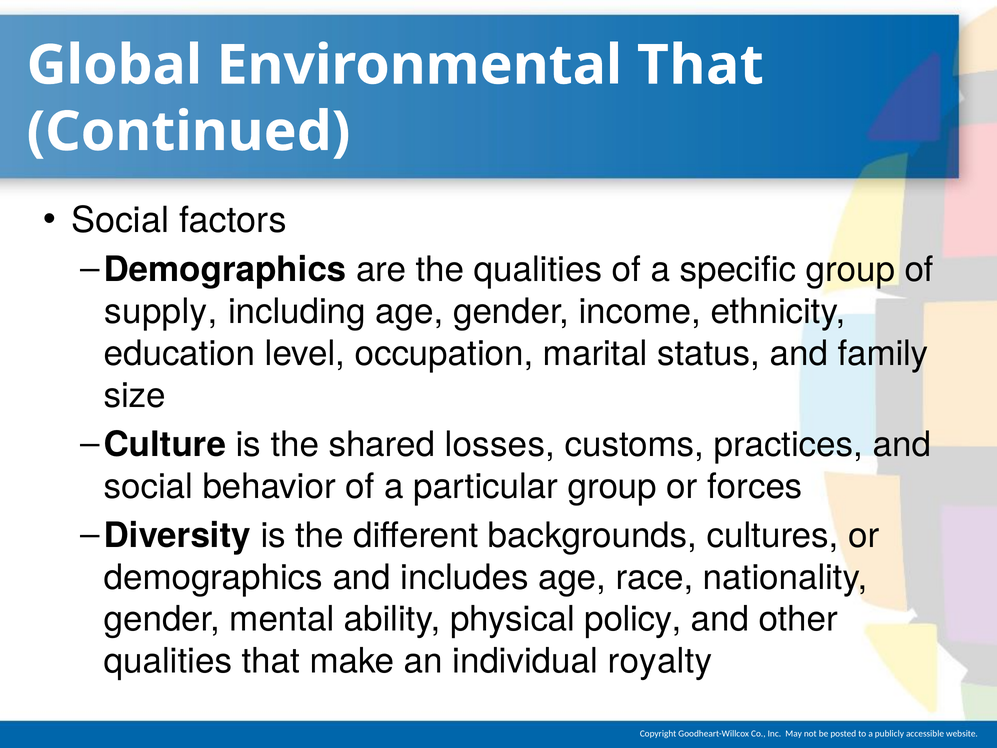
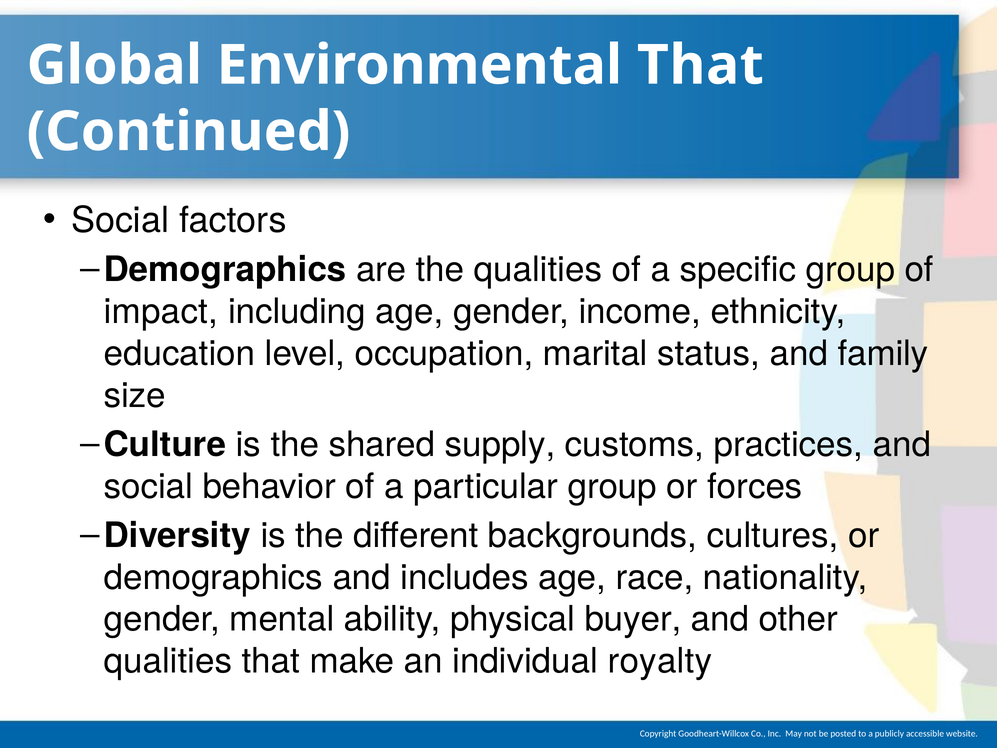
supply: supply -> impact (161, 312)
losses: losses -> supply (500, 444)
policy: policy -> buyer (633, 619)
